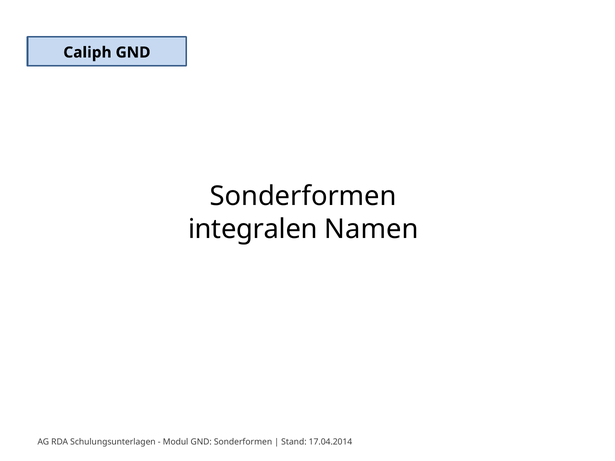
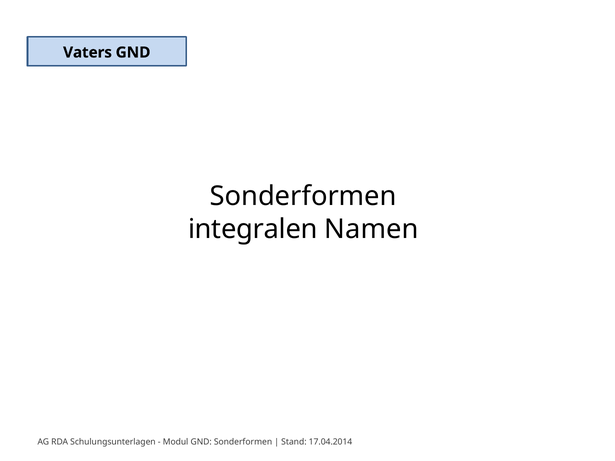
Caliph: Caliph -> Vaters (88, 52)
